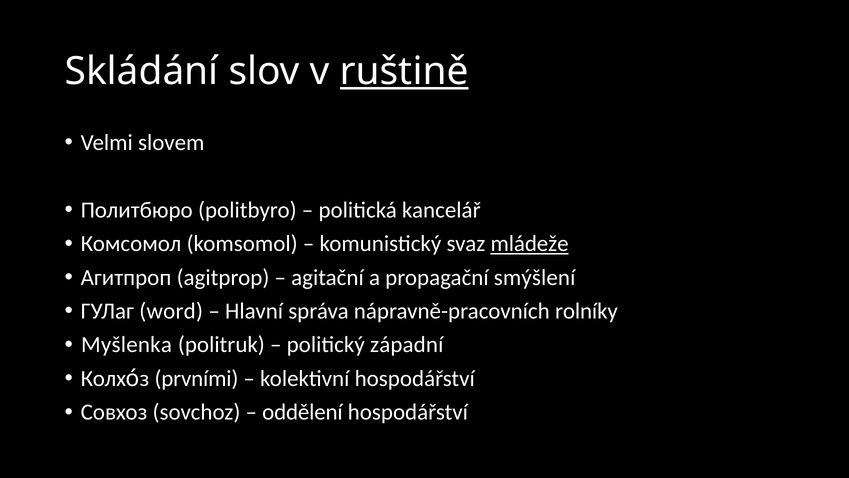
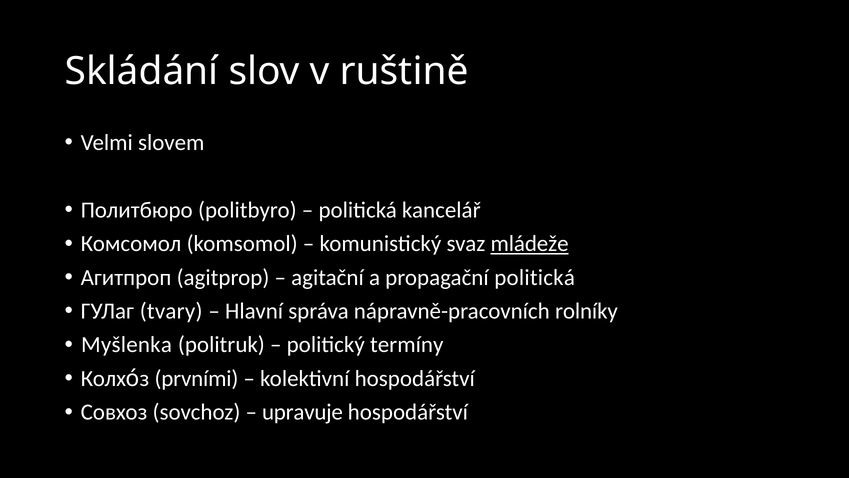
ruštině underline: present -> none (404, 71)
propagační smýšlení: smýšlení -> politická (535, 277)
word: word -> tvary (171, 311)
západní: západní -> termíny (407, 345)
oddělení: oddělení -> upravuje (302, 412)
